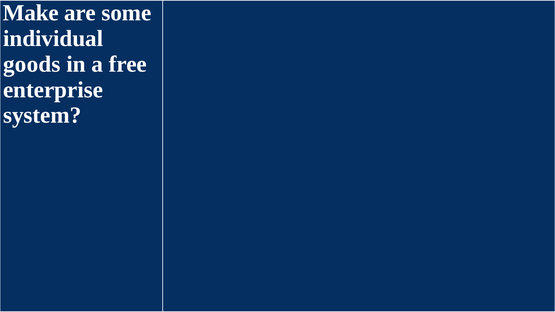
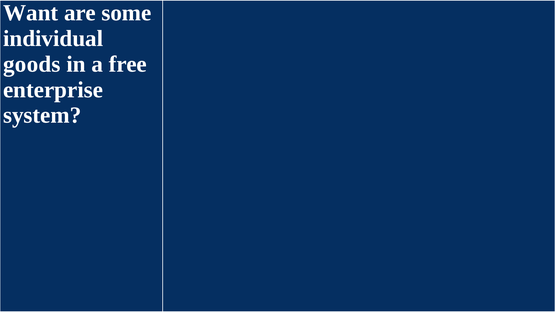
Make: Make -> Want (31, 13)
